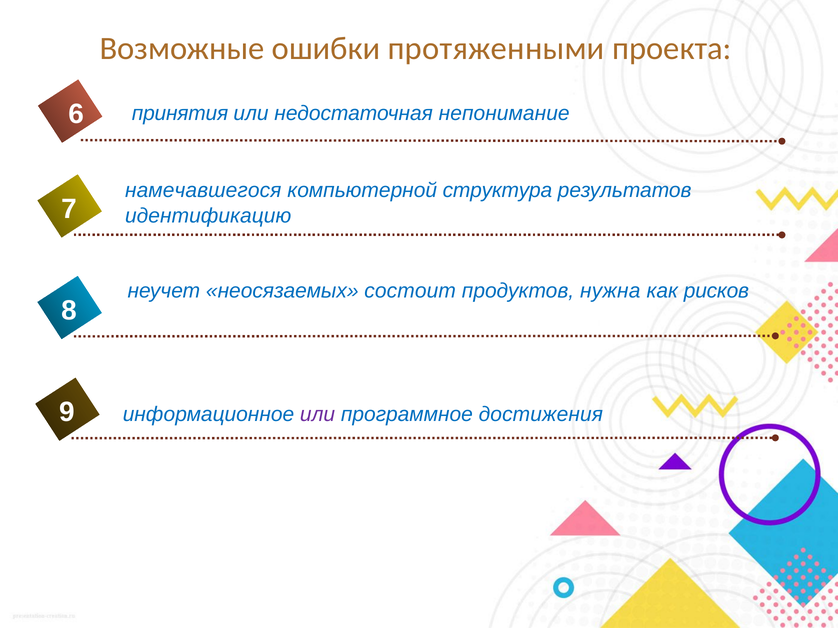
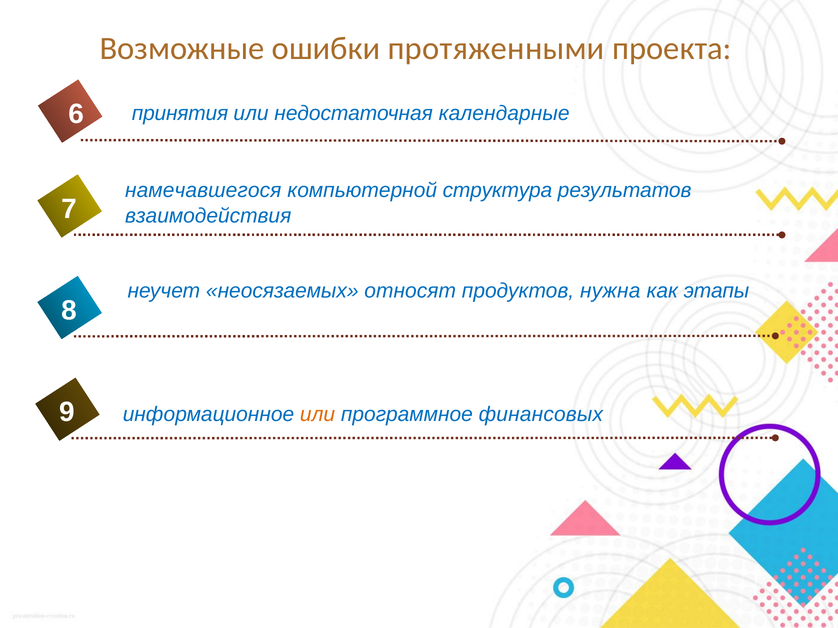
непонимание: непонимание -> календарные (504, 114)
идентификацию: идентификацию -> взаимодействия (208, 216)
состоит: состоит -> относят (410, 291)
рисков: рисков -> этапы (716, 291)
или colour: purple -> orange (318, 414)
достижения: достижения -> финансовых (541, 414)
